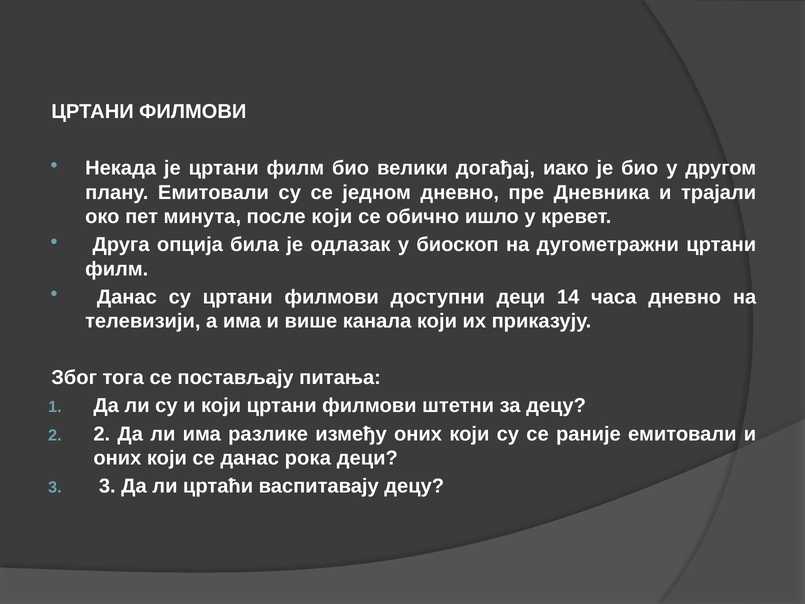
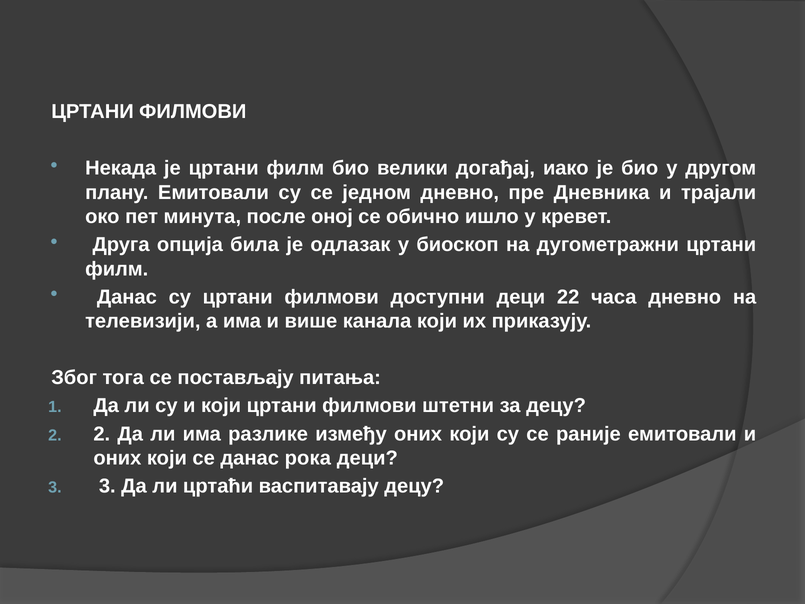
после који: који -> оној (332, 216)
14: 14 -> 22 (568, 297)
